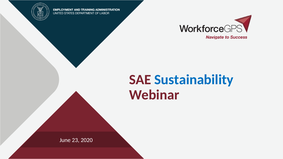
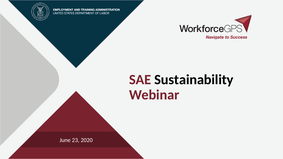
Sustainability colour: blue -> black (194, 80)
